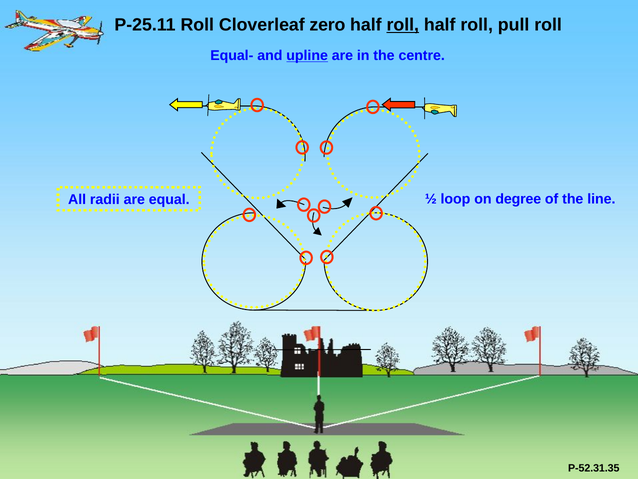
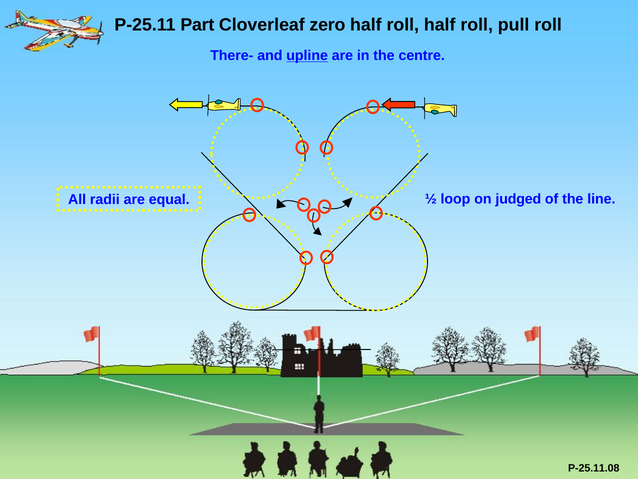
P-25.11 Roll: Roll -> Part (197, 25)
roll underline: present -> none (403, 25)
Equal-: Equal- -> There- (232, 56)
degree: degree -> judged (518, 199)
P-52.31.35: P-52.31.35 -> P-25.11.08 (594, 468)
